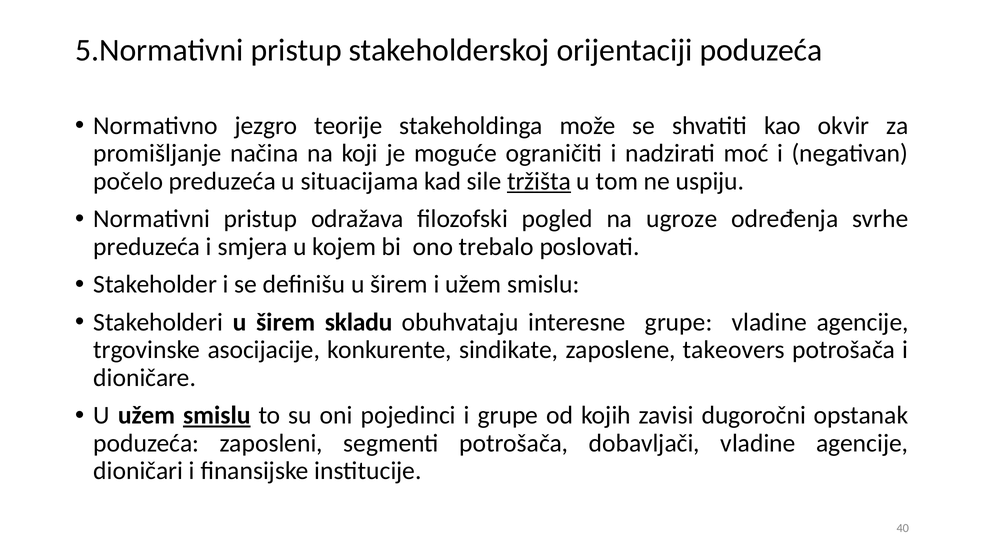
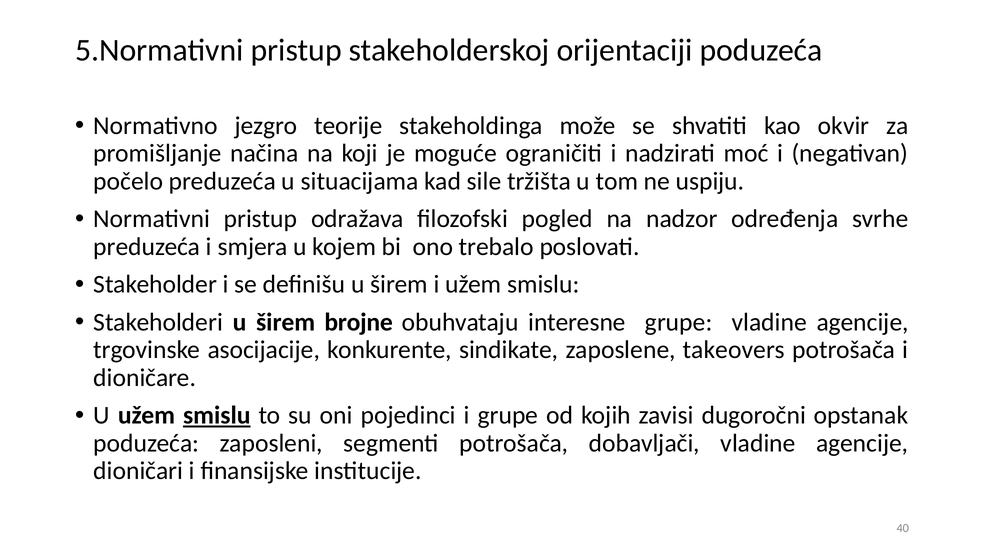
tržišta underline: present -> none (539, 181)
ugroze: ugroze -> nadzor (682, 219)
skladu: skladu -> brojne (359, 323)
